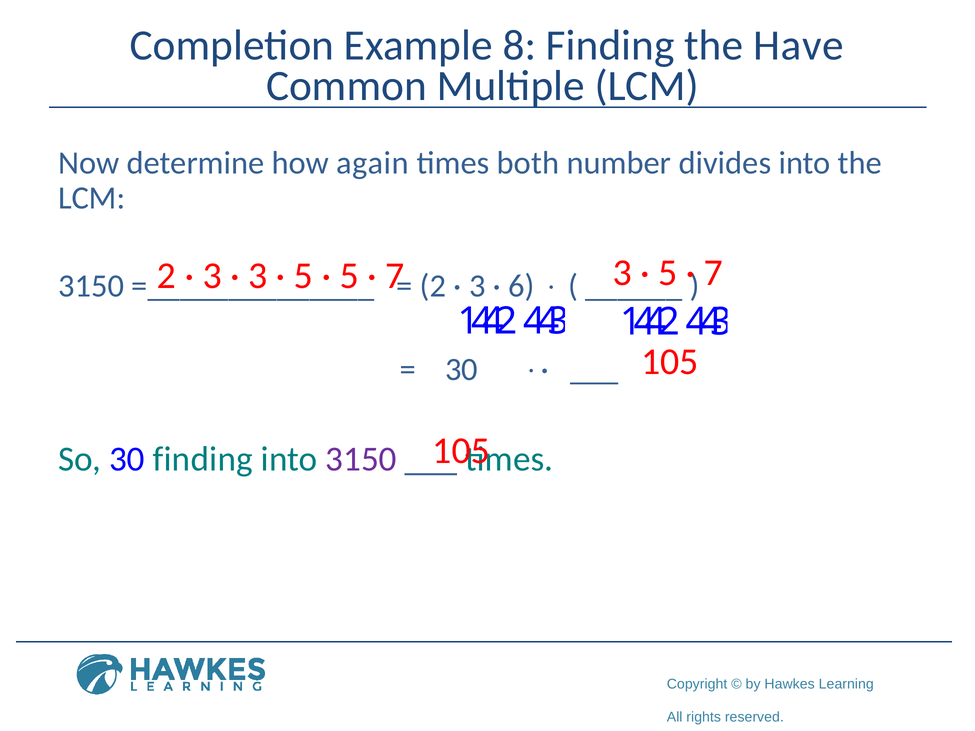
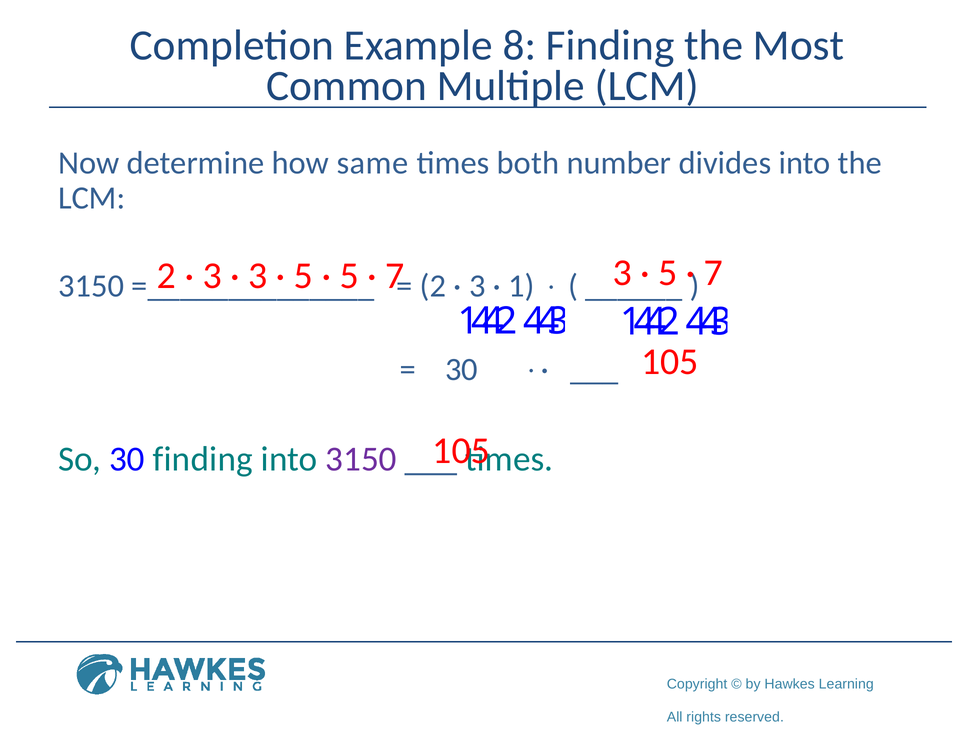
Have: Have -> Most (799, 45)
again: again -> same (373, 163)
6: 6 -> 1 (522, 286)
